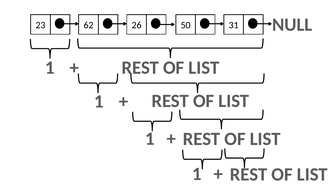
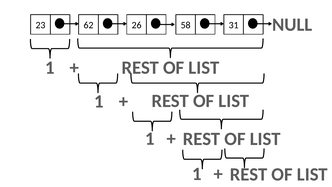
50: 50 -> 58 (186, 25)
